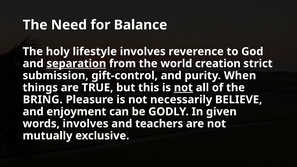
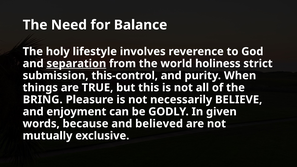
creation: creation -> holiness (218, 64)
gift-control: gift-control -> this-control (125, 76)
not underline: present -> none (183, 88)
words involves: involves -> because (85, 124)
teachers: teachers -> believed (159, 124)
